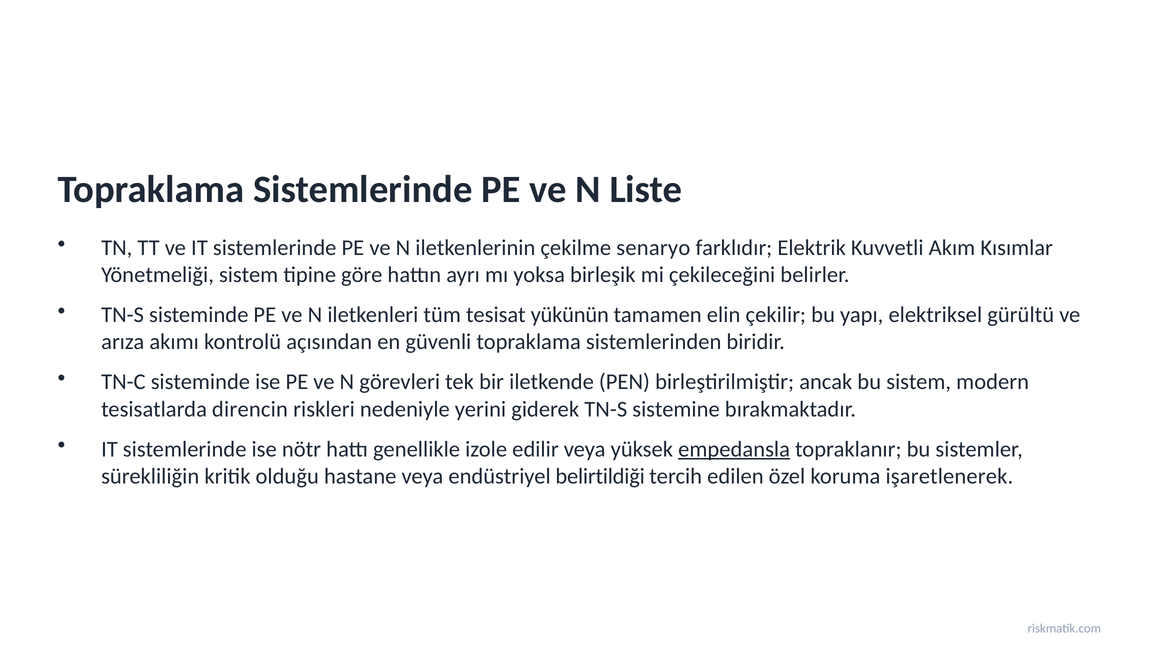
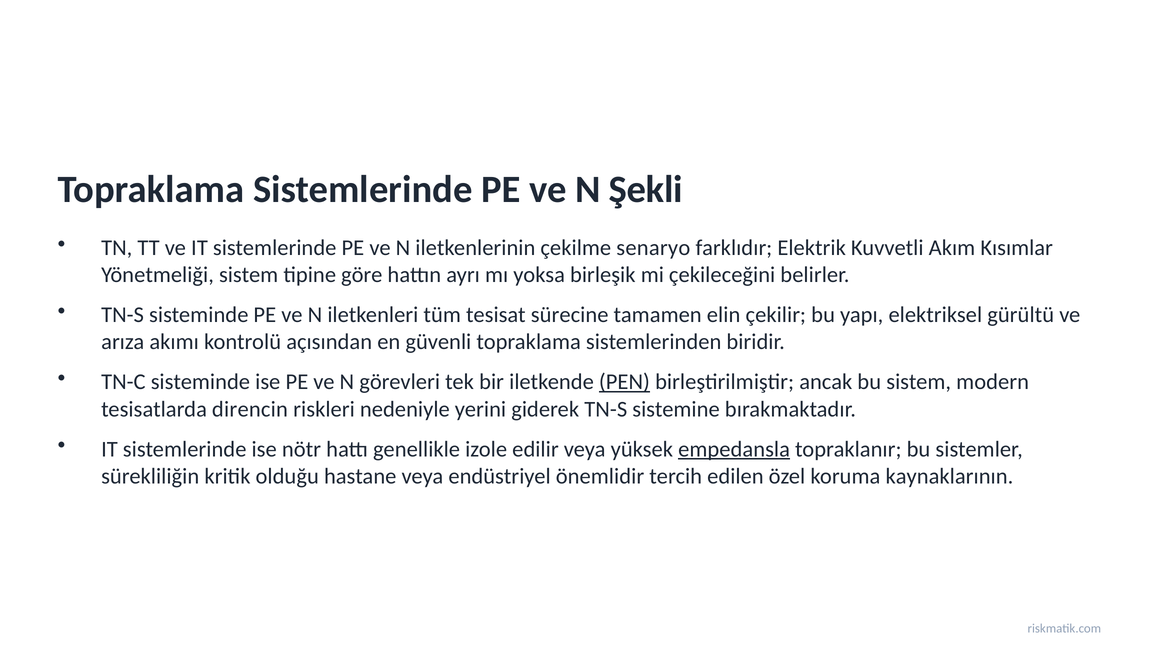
Liste: Liste -> Şekli (646, 190)
yükünün: yükünün -> sürecine (570, 315)
PEN underline: none -> present (624, 382)
belirtildiği: belirtildiği -> önemlidir (600, 476)
işaretlenerek: işaretlenerek -> kaynaklarının (949, 476)
